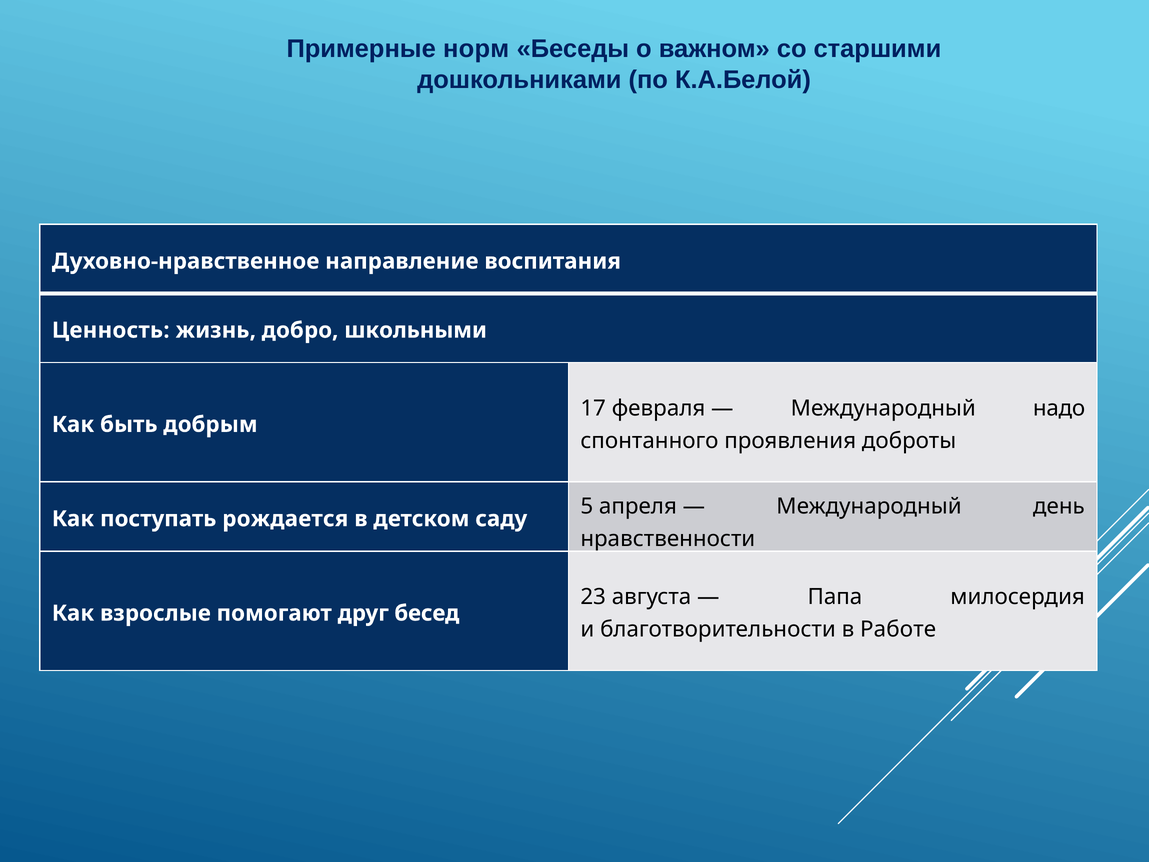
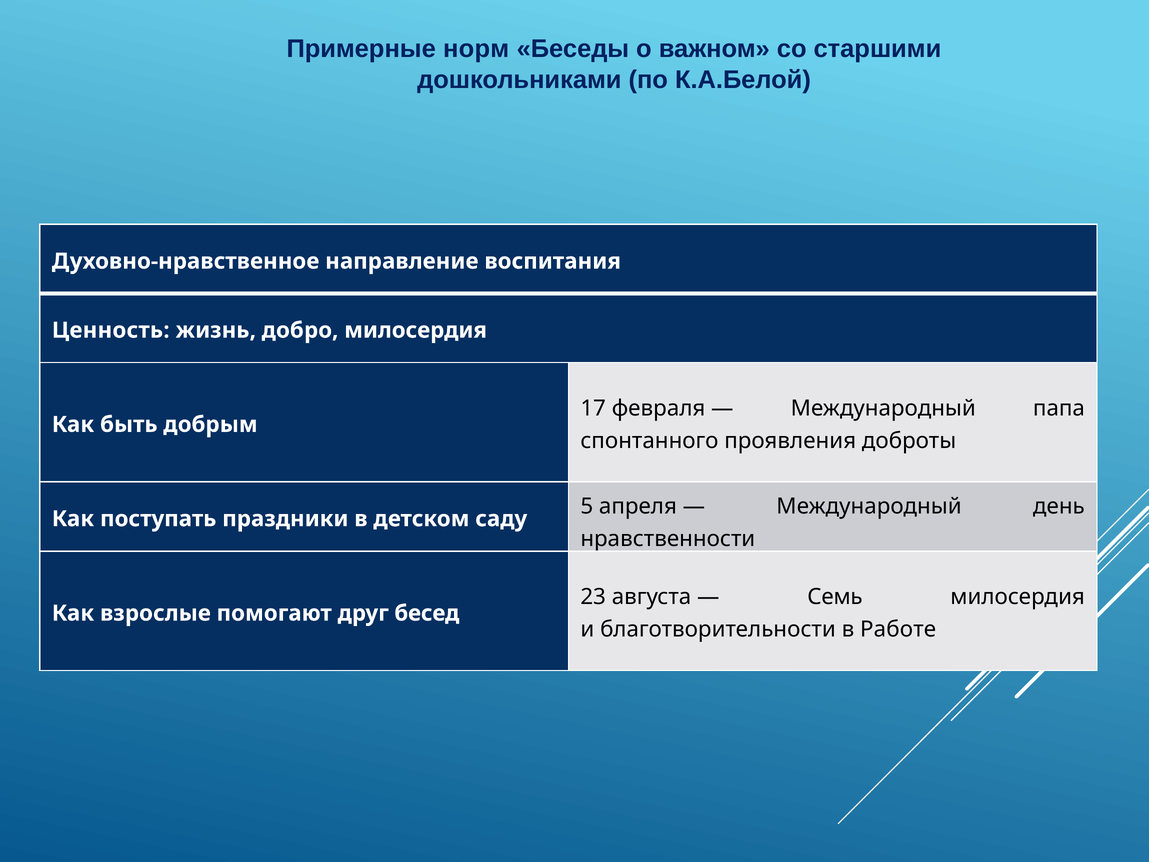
добро школьными: школьными -> милосердия (416, 330)
надо: надо -> папа (1059, 408)
рождается: рождается -> праздники (285, 519)
Папа: Папа -> Семь (835, 597)
